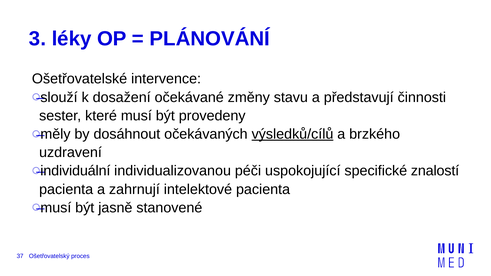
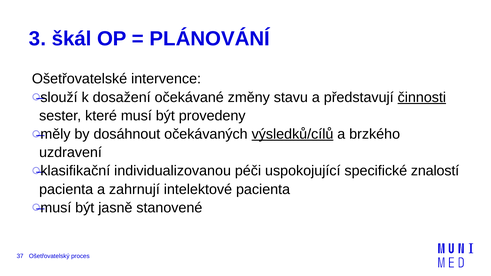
léky: léky -> škál (72, 39)
činnosti underline: none -> present (422, 97)
individuální: individuální -> klasifikační (75, 171)
